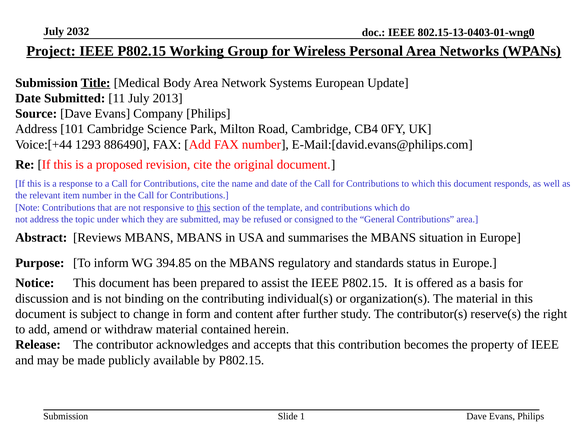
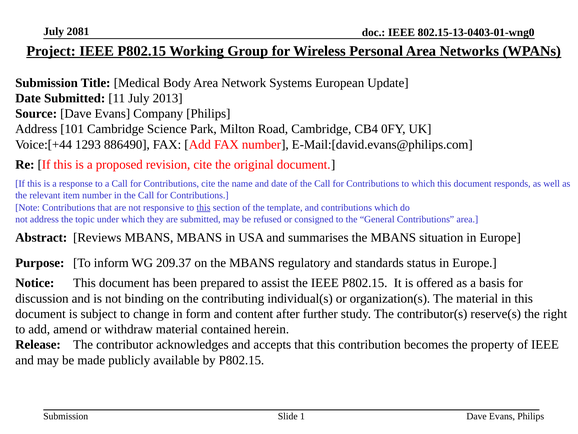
2032: 2032 -> 2081 (78, 32)
Title underline: present -> none (96, 83)
394.85: 394.85 -> 209.37 (174, 263)
